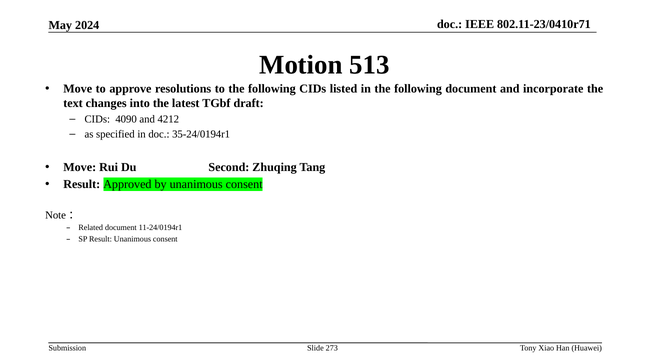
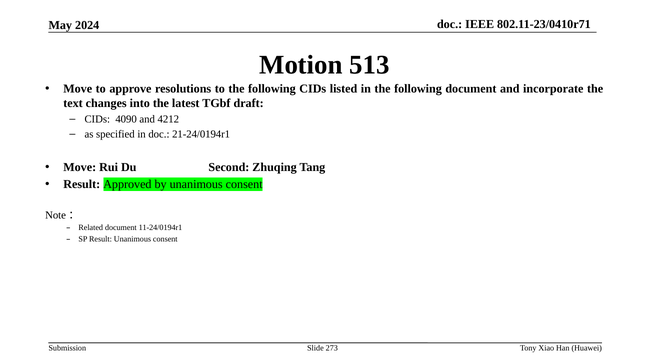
35-24/0194r1: 35-24/0194r1 -> 21-24/0194r1 (201, 134)
